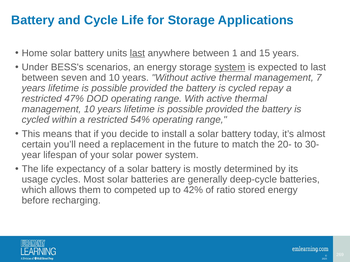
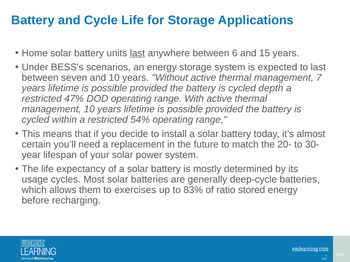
1: 1 -> 6 (235, 53)
system underline: present -> none (230, 67)
repay: repay -> depth (271, 88)
competed: competed -> exercises (135, 190)
42%: 42% -> 83% (193, 190)
